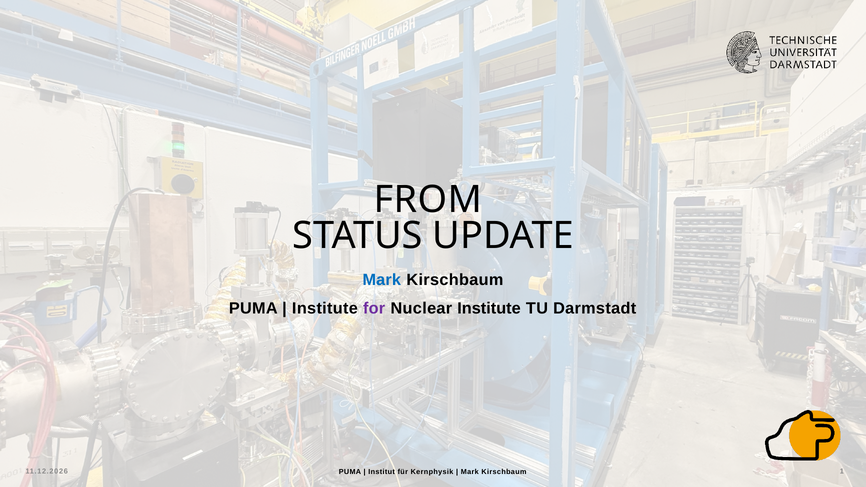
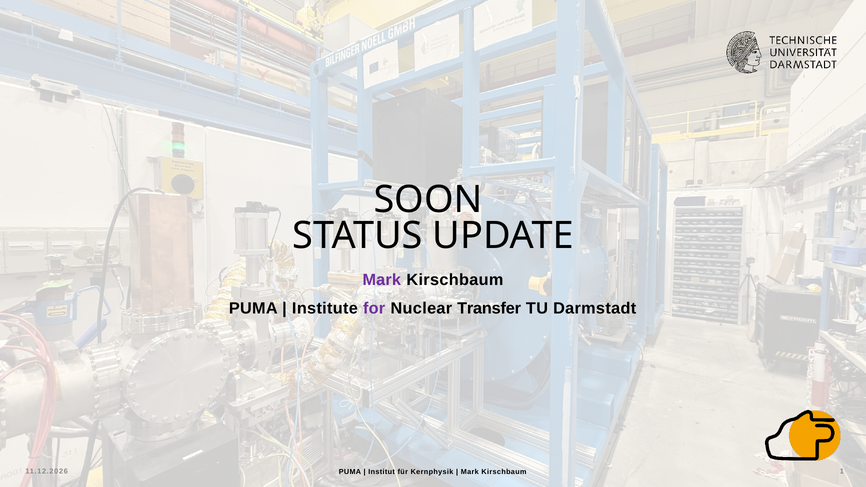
FROM: FROM -> SOON (428, 200)
Mark colour: blue -> purple (382, 280)
Nuclear Institute: Institute -> Transfer (489, 309)
